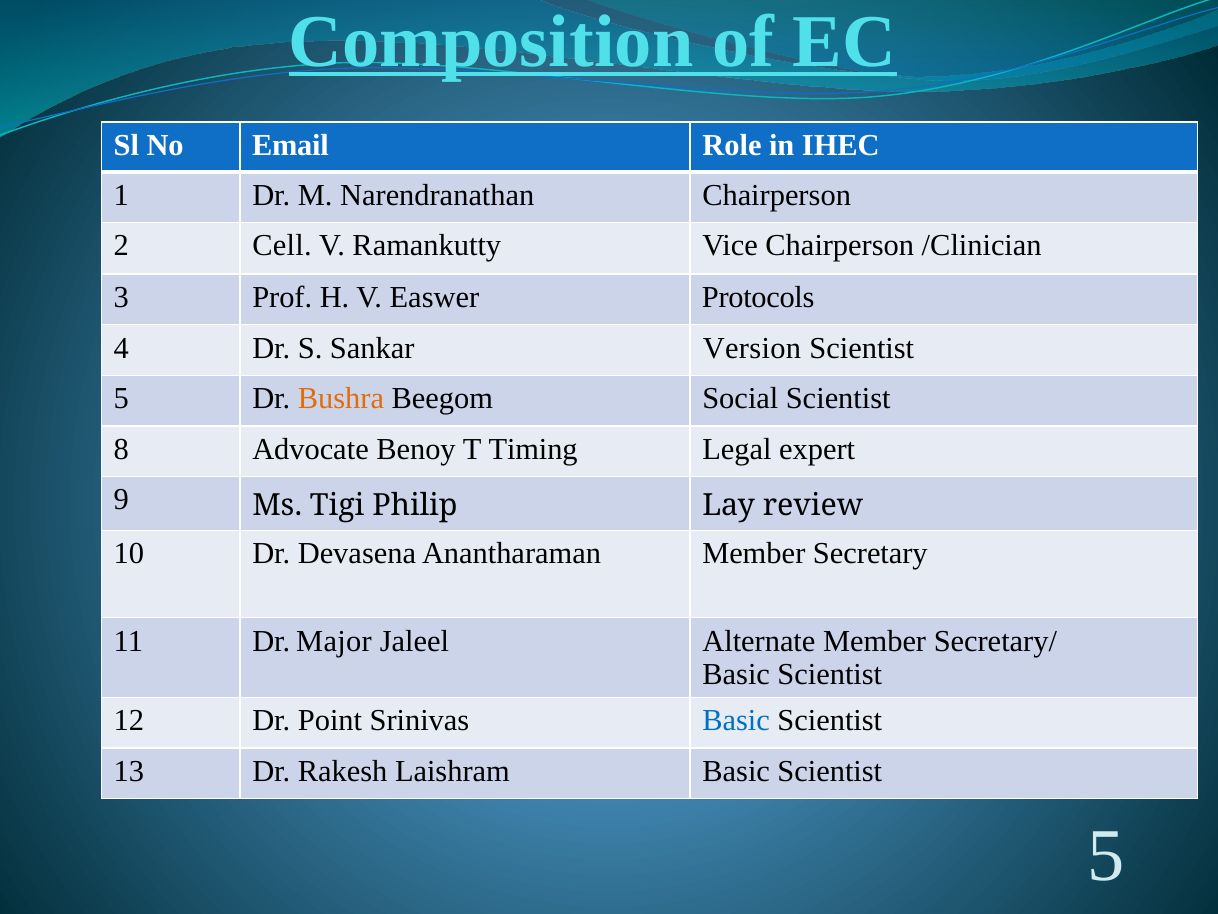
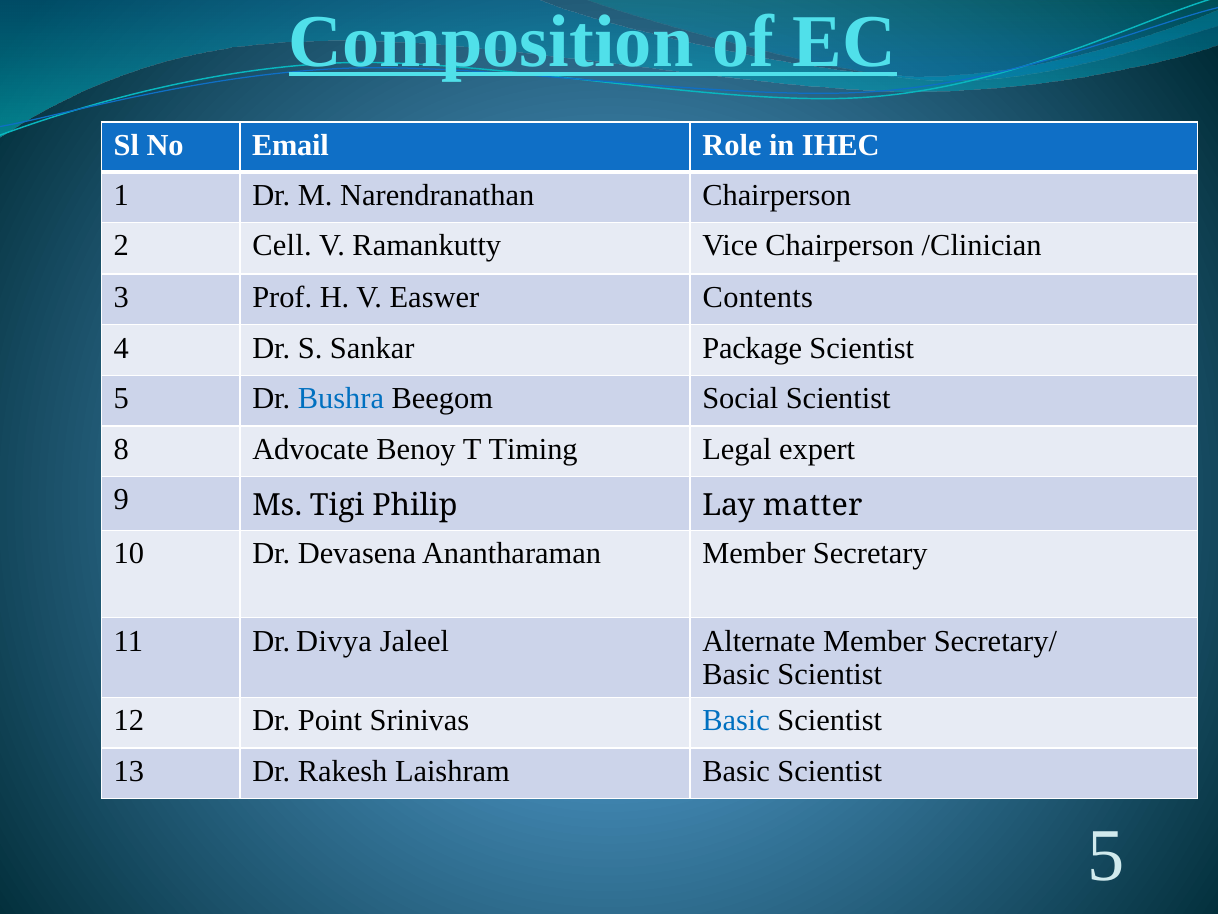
Protocols: Protocols -> Contents (758, 297)
Version: Version -> Package (752, 348)
Bushra colour: orange -> blue (341, 398)
review: review -> matter (813, 505)
Major: Major -> Divya (334, 641)
